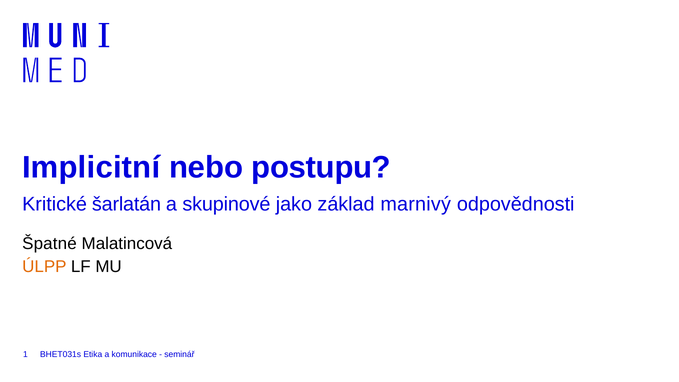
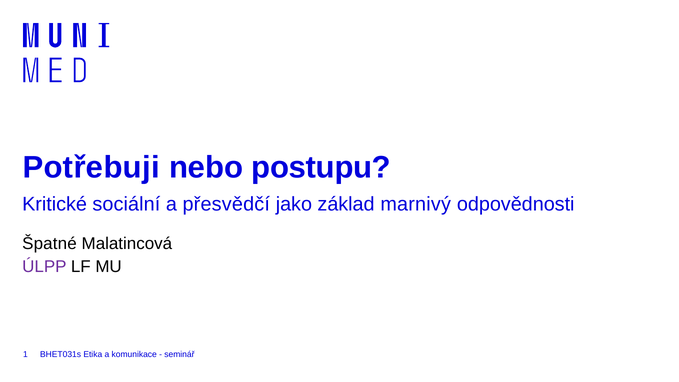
Implicitní: Implicitní -> Potřebuji (91, 167)
šarlatán: šarlatán -> sociální (126, 204)
skupinové: skupinové -> přesvědčí (226, 204)
ÚLPP colour: orange -> purple (44, 267)
